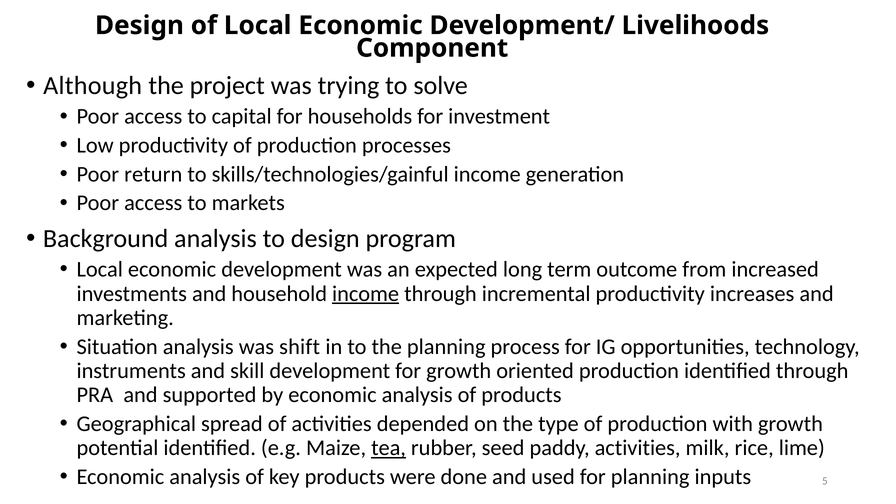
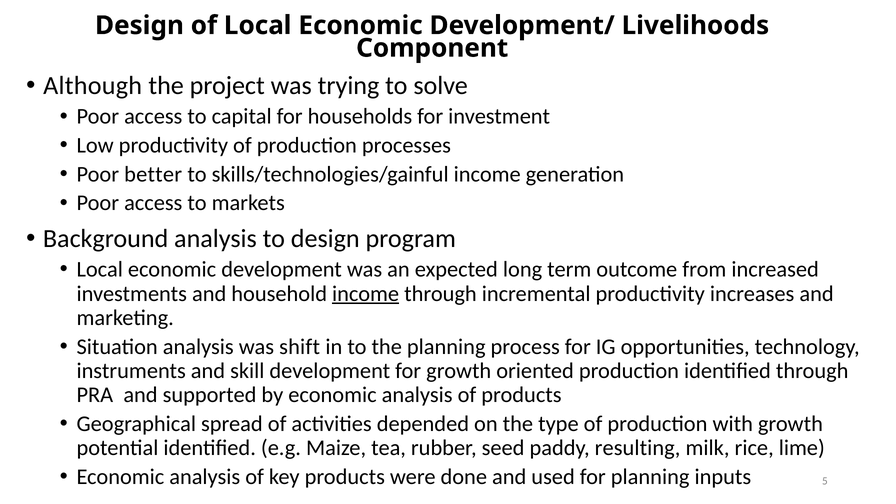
return: return -> better (153, 174)
tea underline: present -> none (389, 448)
paddy activities: activities -> resulting (638, 448)
